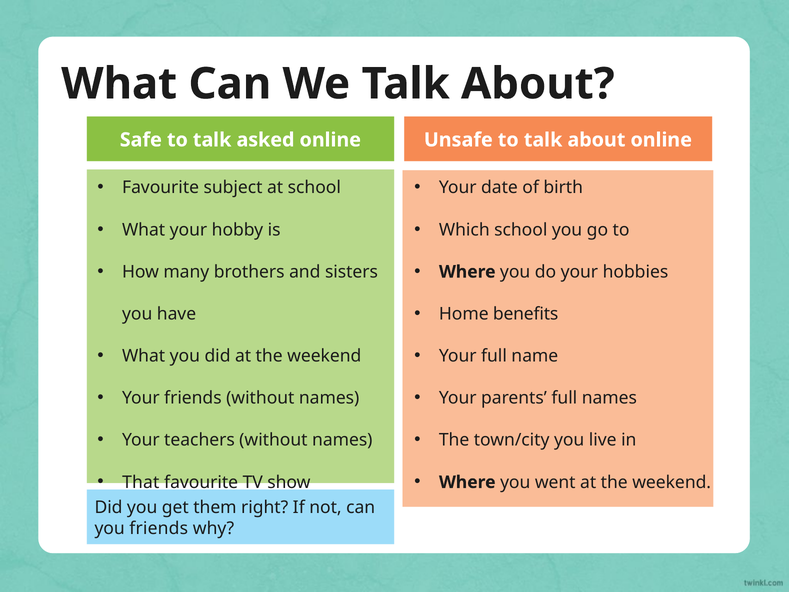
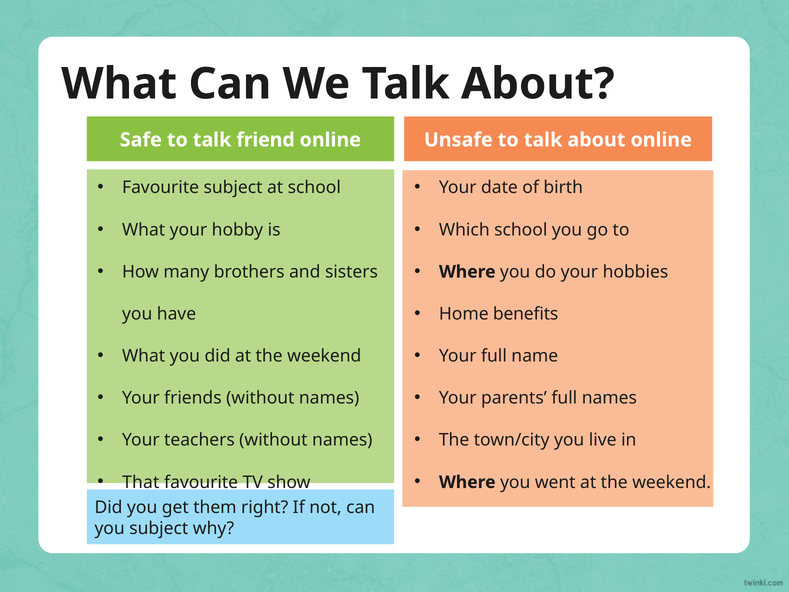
asked: asked -> friend (266, 140)
you friends: friends -> subject (159, 528)
